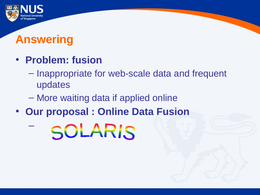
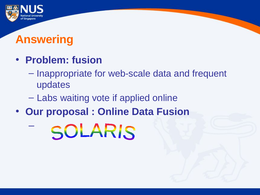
More: More -> Labs (47, 98)
waiting data: data -> vote (101, 98)
